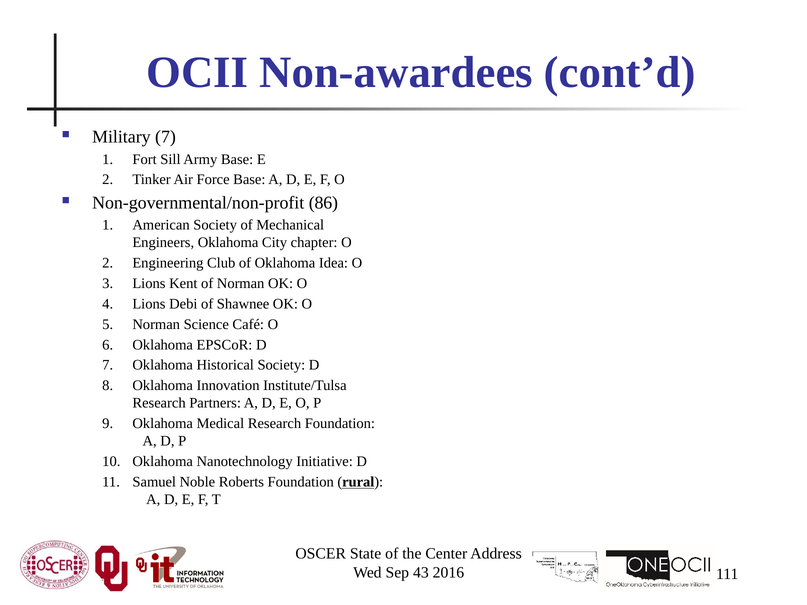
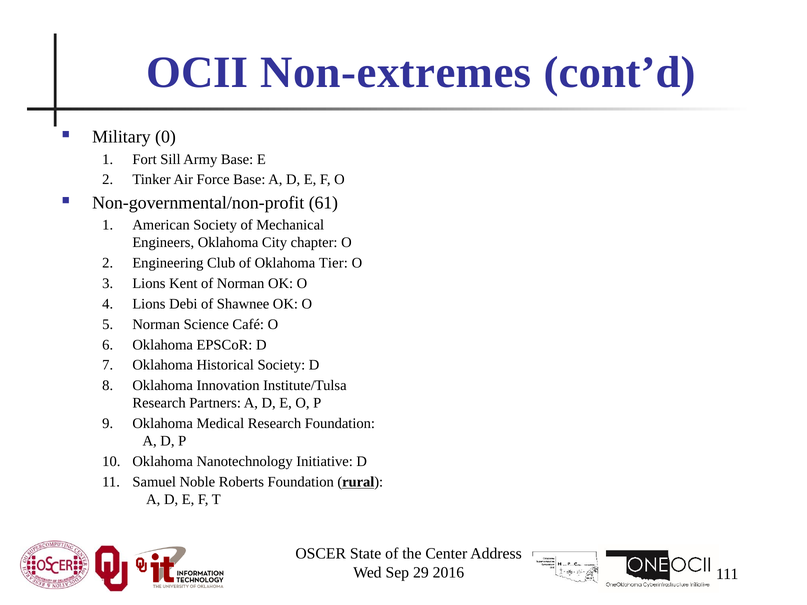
Non-awardees: Non-awardees -> Non-extremes (396, 72)
Military 7: 7 -> 0 (165, 137)
86: 86 -> 61 (323, 203)
Idea: Idea -> Tier (333, 263)
43: 43 -> 29 (421, 573)
